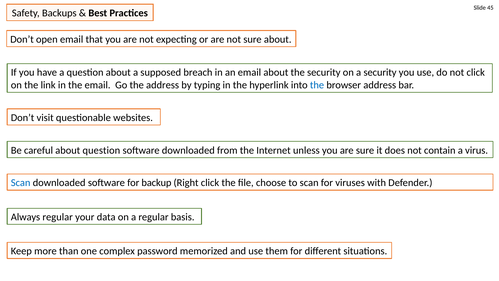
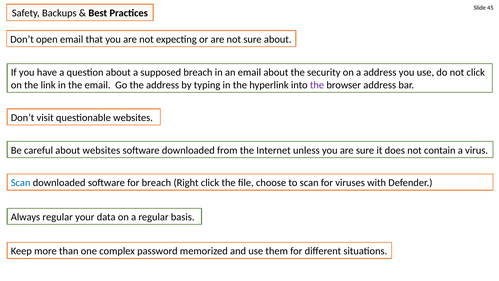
a security: security -> address (380, 72)
the colour: blue -> purple (317, 85)
about question: question -> websites (101, 150)
for backup: backup -> breach (156, 183)
